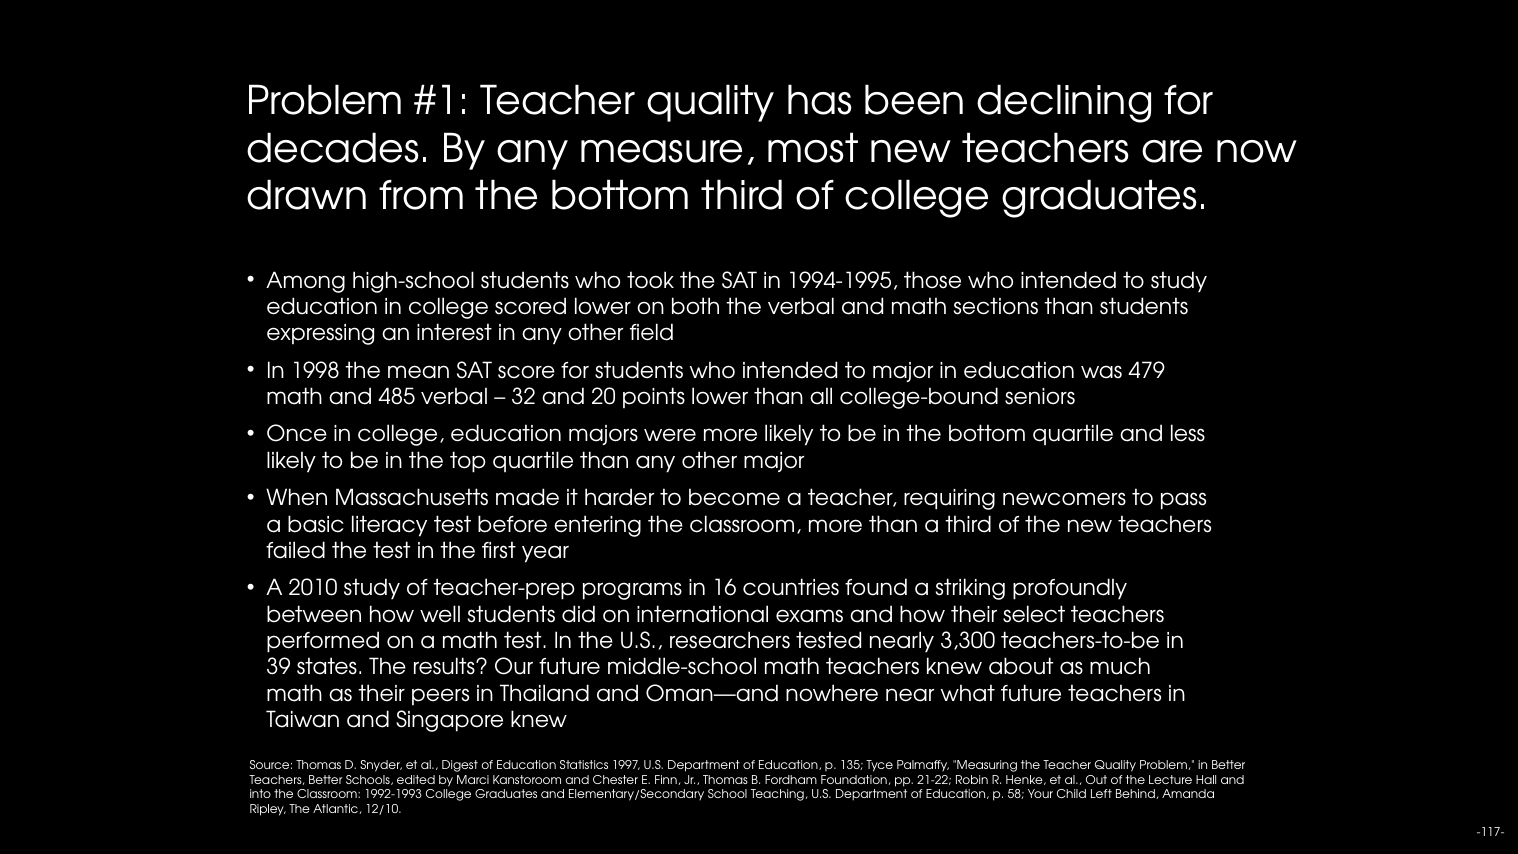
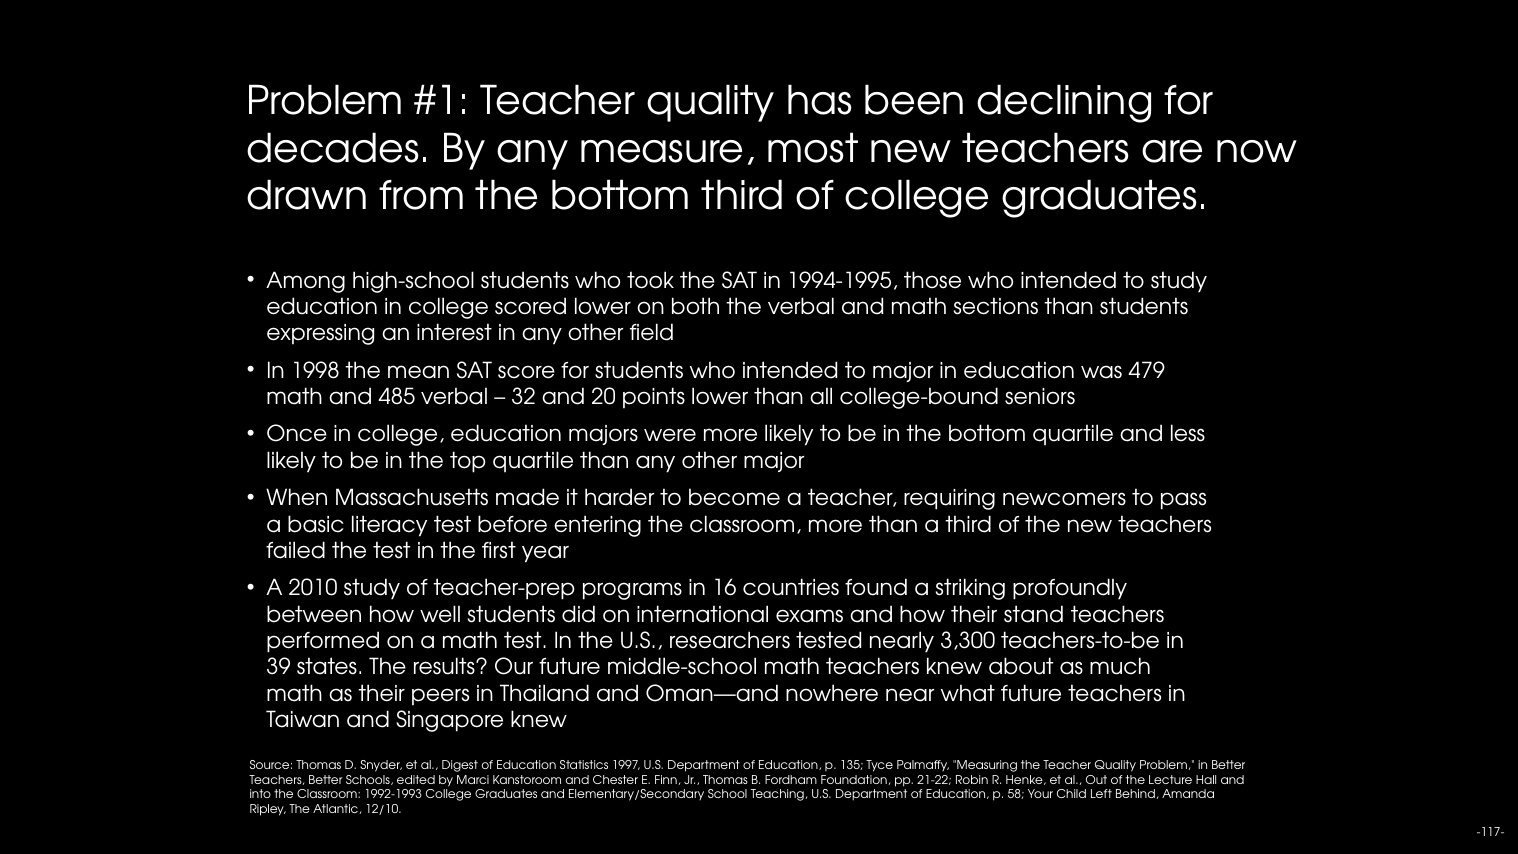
select: select -> stand (1034, 615)
